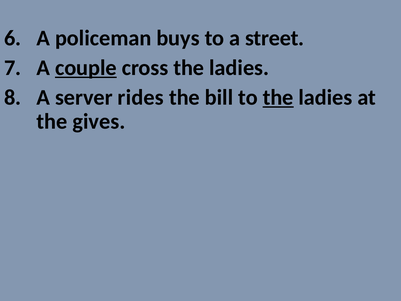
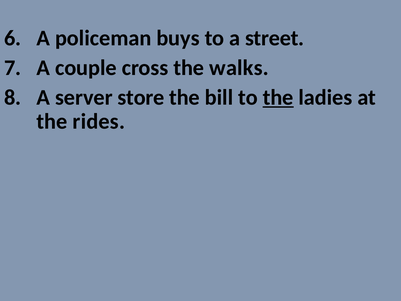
couple underline: present -> none (86, 68)
cross the ladies: ladies -> walks (239, 68)
rides: rides -> store (141, 97)
gives: gives -> rides (99, 122)
